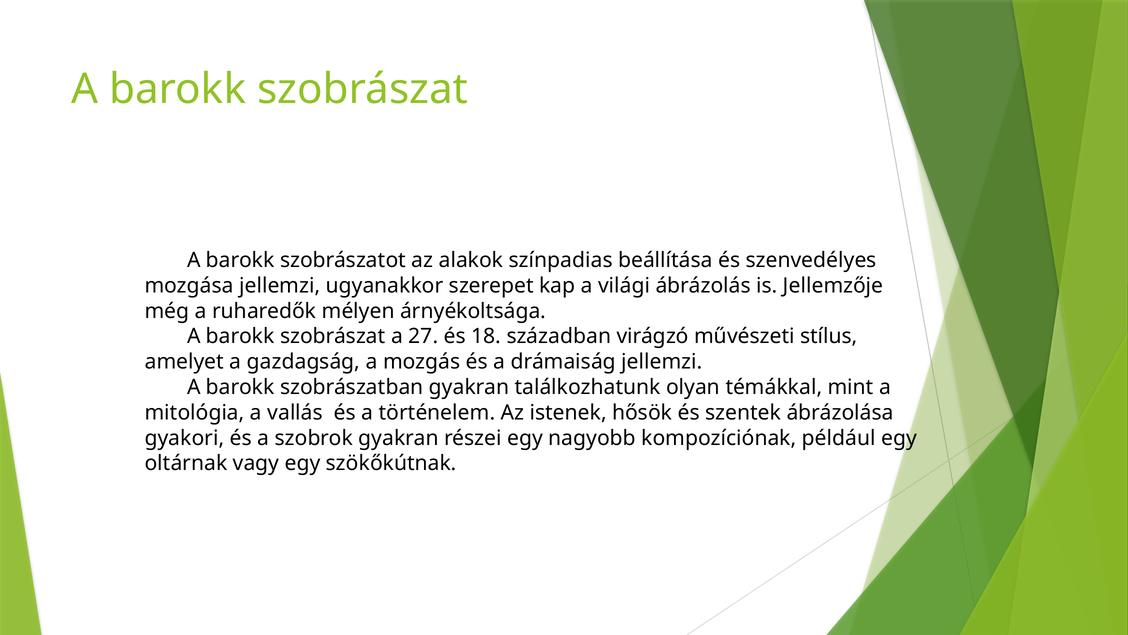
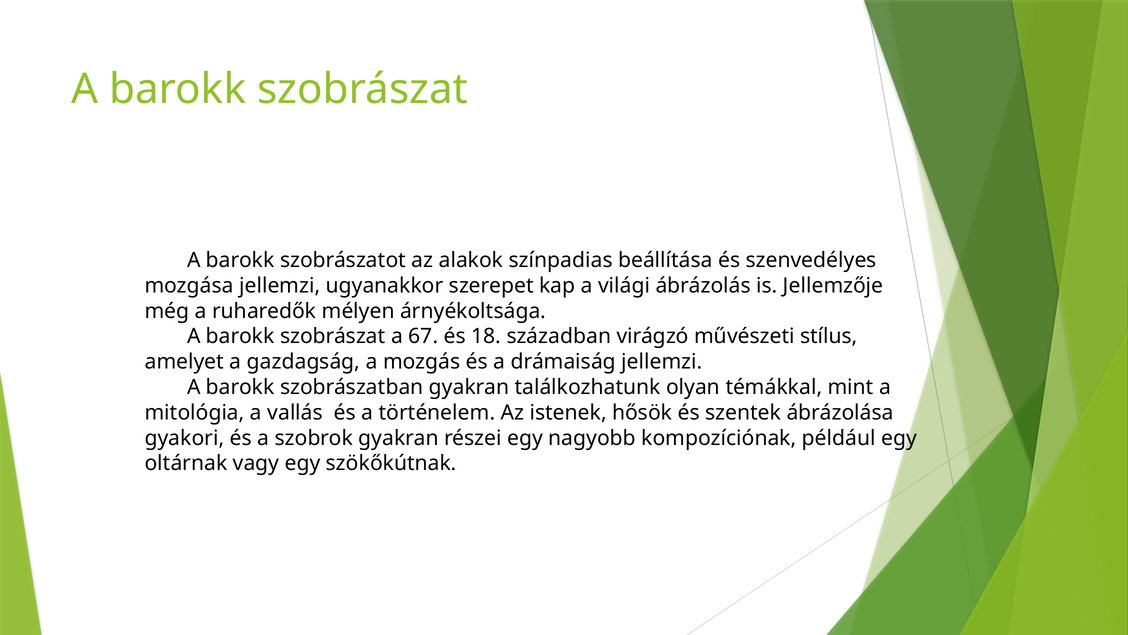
27: 27 -> 67 (423, 336)
